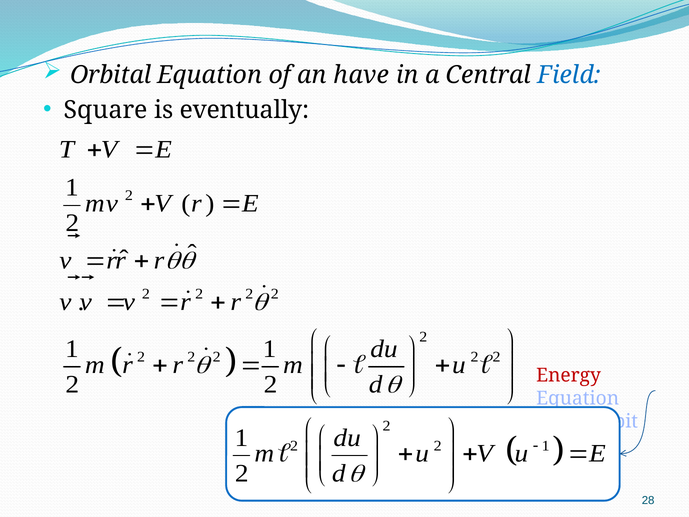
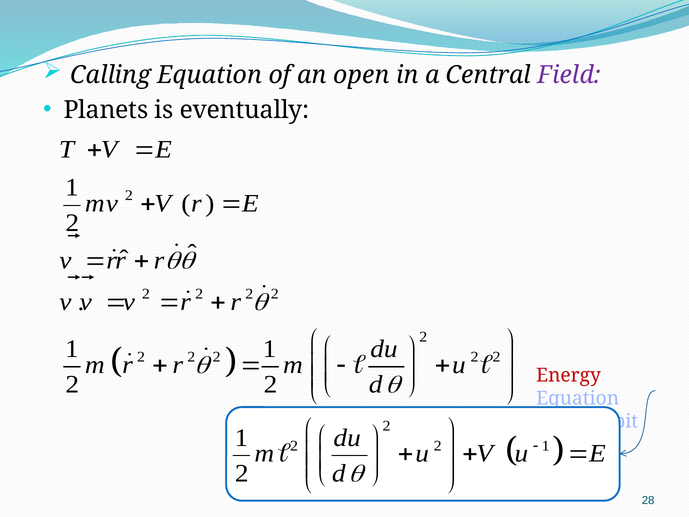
Orbital: Orbital -> Calling (111, 75)
have: have -> open (361, 75)
Field colour: blue -> purple (569, 75)
Square: Square -> Planets (106, 110)
